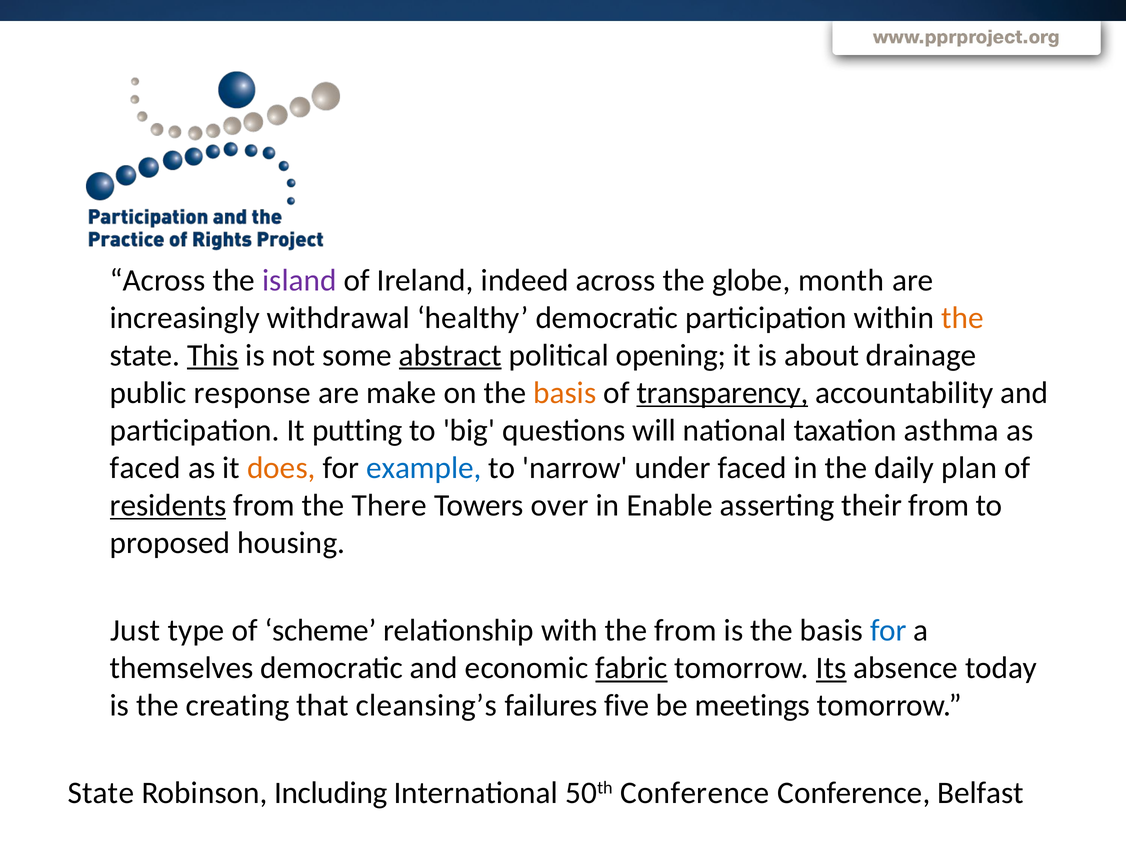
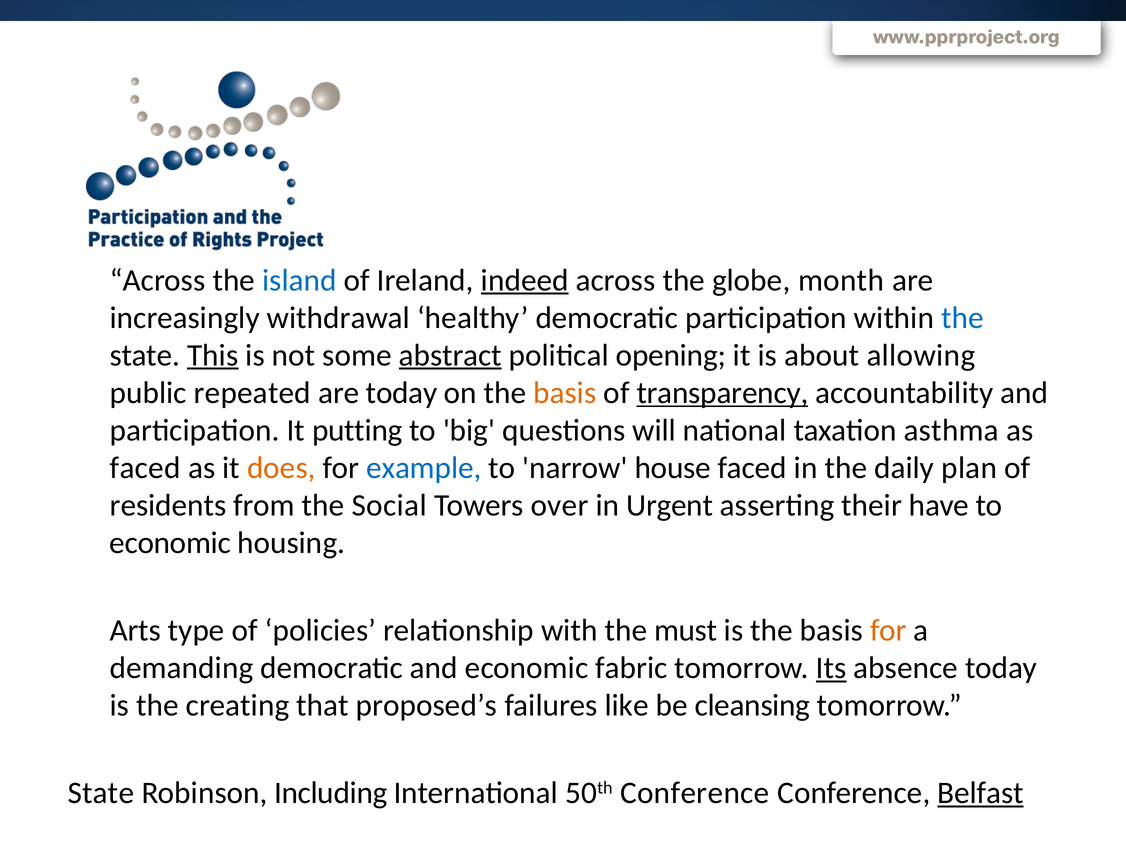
island colour: purple -> blue (299, 280)
indeed underline: none -> present (525, 280)
the colour: orange -> blue (962, 318)
drainage: drainage -> allowing (921, 355)
response: response -> repeated (252, 393)
are make: make -> today (402, 393)
under: under -> house (673, 468)
residents underline: present -> none (168, 506)
There: There -> Social (389, 506)
Enable: Enable -> Urgent (670, 506)
their from: from -> have (939, 506)
proposed: proposed -> economic (170, 543)
Just: Just -> Arts (135, 631)
scheme: scheme -> policies (320, 631)
the from: from -> must (686, 631)
for colour: blue -> orange (888, 631)
themselves: themselves -> demanding (182, 668)
fabric underline: present -> none (631, 668)
cleansing’s: cleansing’s -> proposed’s (426, 706)
five: five -> like (627, 706)
meetings: meetings -> cleansing (752, 706)
Belfast underline: none -> present (981, 793)
